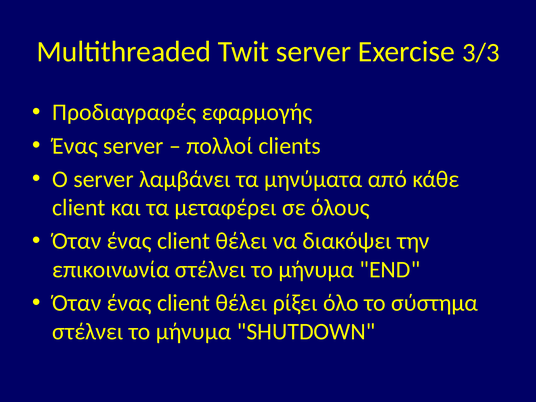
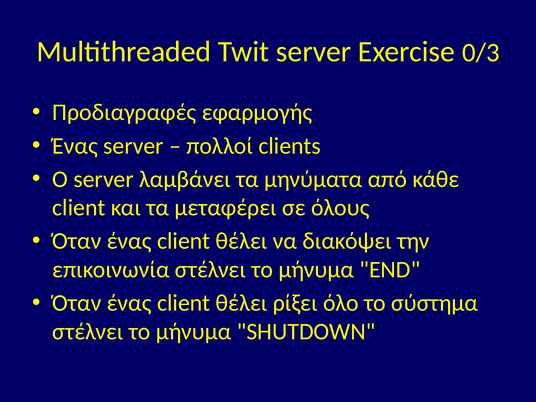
3/3: 3/3 -> 0/3 (481, 53)
